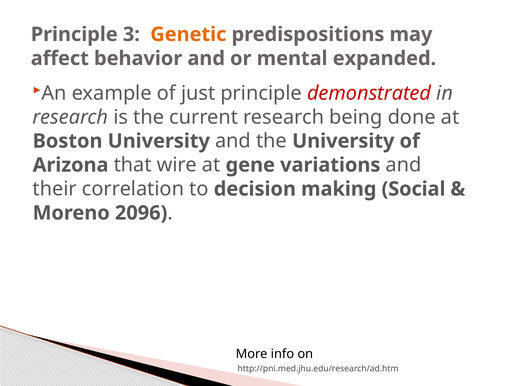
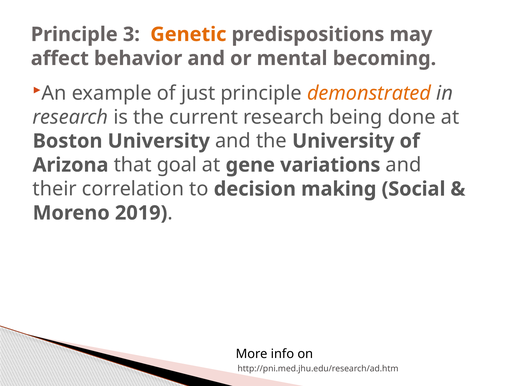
expanded: expanded -> becoming (384, 58)
demonstrated colour: red -> orange (369, 93)
wire: wire -> goal (177, 165)
2096: 2096 -> 2019 (141, 213)
